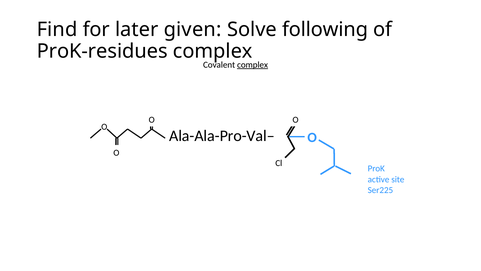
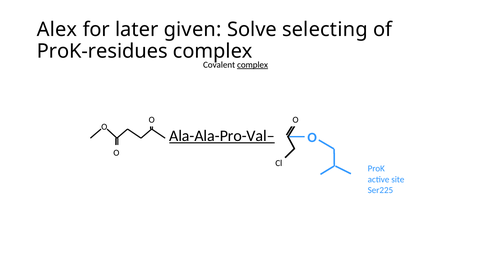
Find: Find -> Alex (57, 30)
following: following -> selecting (325, 30)
Ala-Ala-Pro-Val– underline: none -> present (222, 136)
